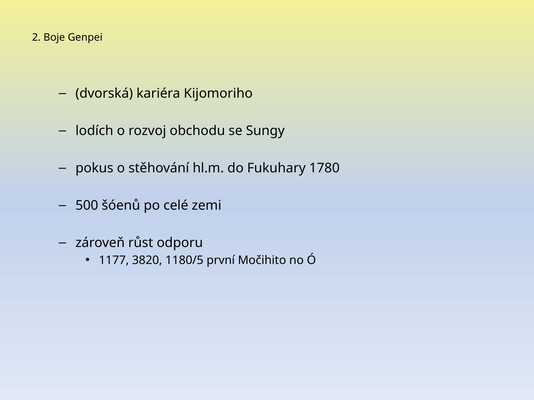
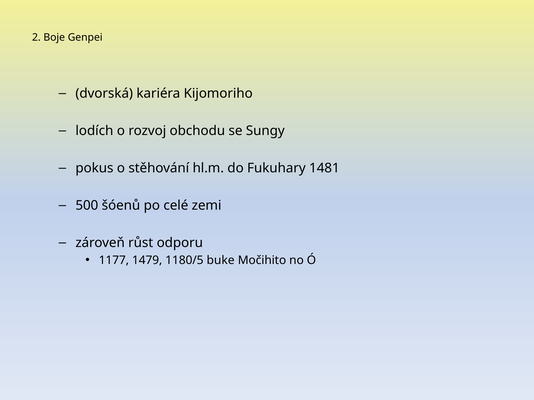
1780: 1780 -> 1481 (324, 168)
3820: 3820 -> 1479 (147, 260)
první: první -> buke (221, 260)
